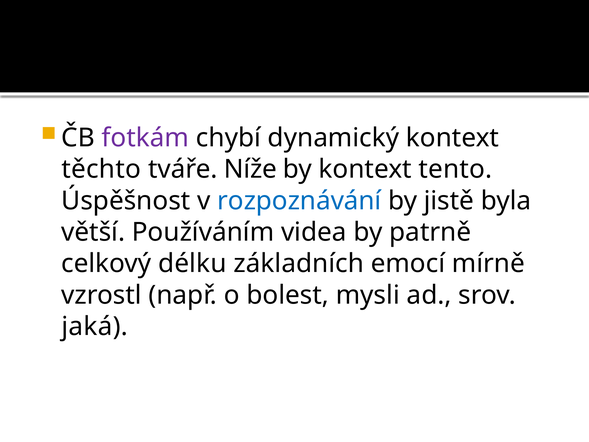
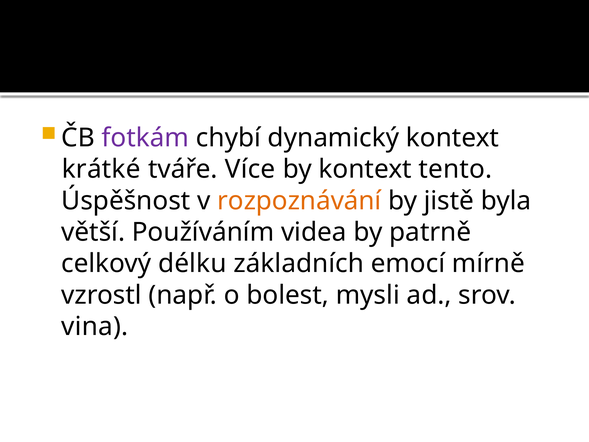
těchto: těchto -> krátké (101, 169)
Níže: Níže -> Více (250, 169)
rozpoznávání colour: blue -> orange (299, 201)
jaká: jaká -> vina (95, 326)
